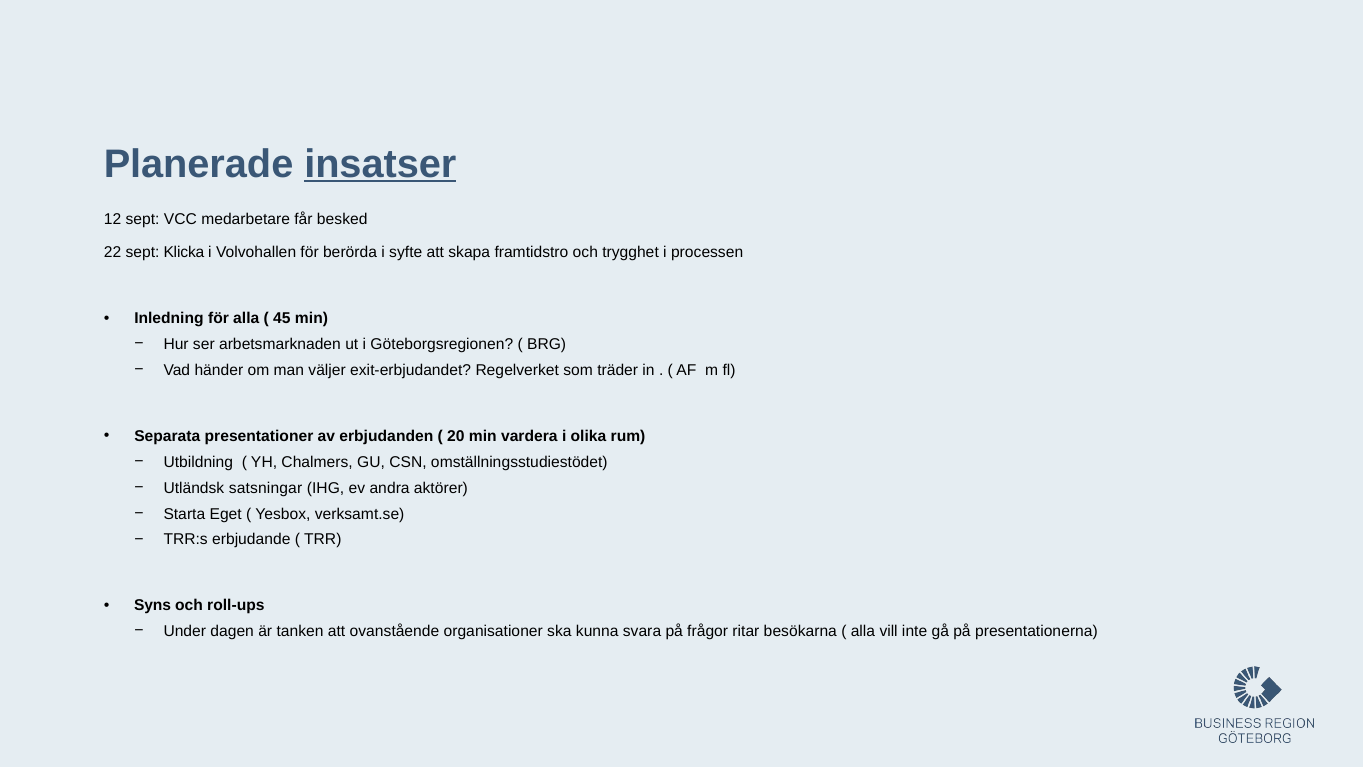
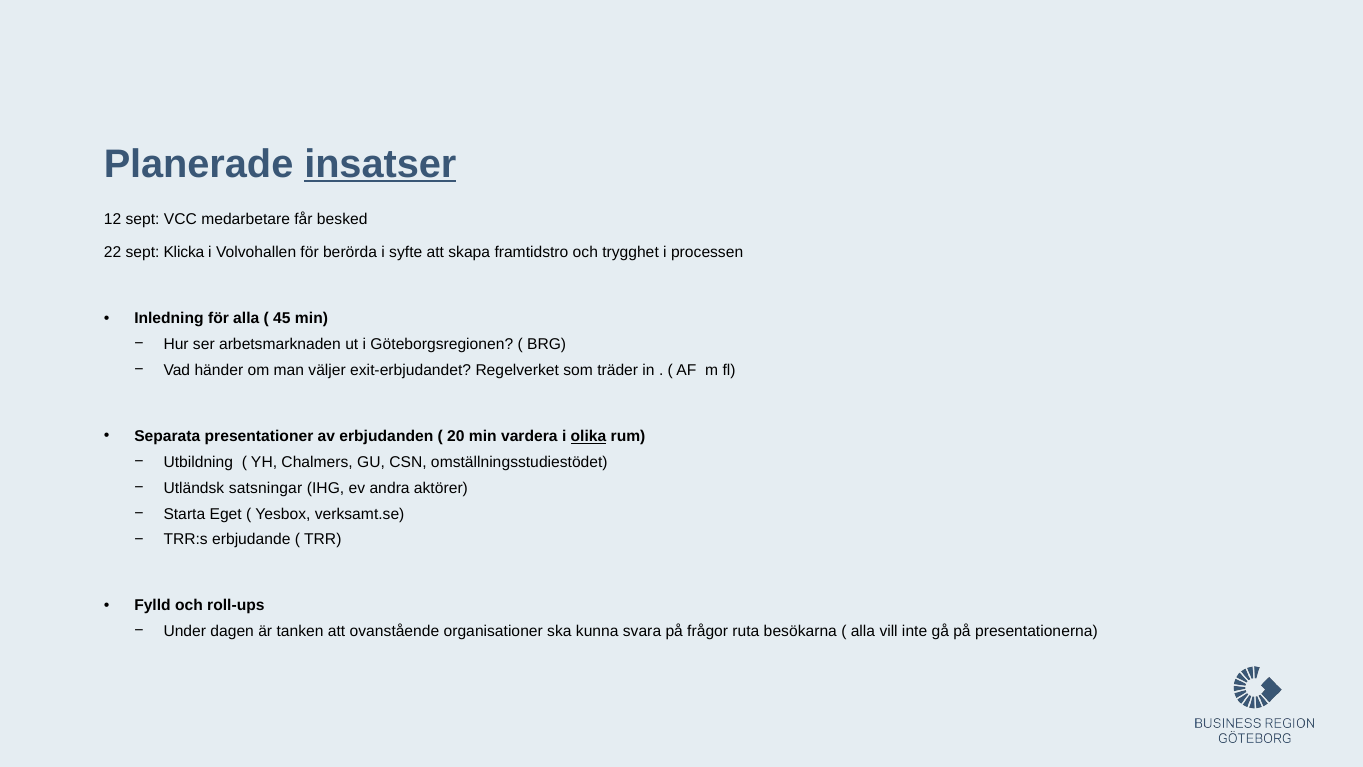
olika underline: none -> present (589, 436)
Syns: Syns -> Fylld (152, 605)
ritar: ritar -> ruta (746, 631)
